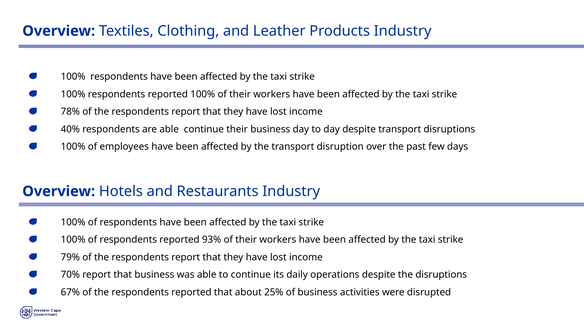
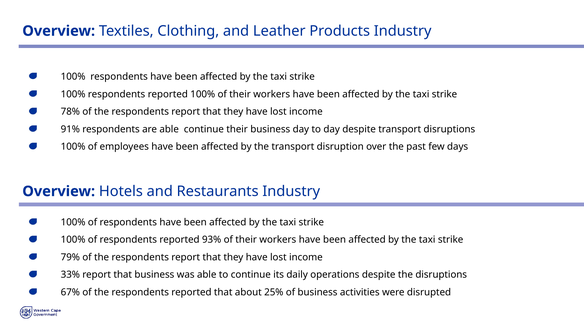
40%: 40% -> 91% (70, 129)
70%: 70% -> 33% (70, 274)
